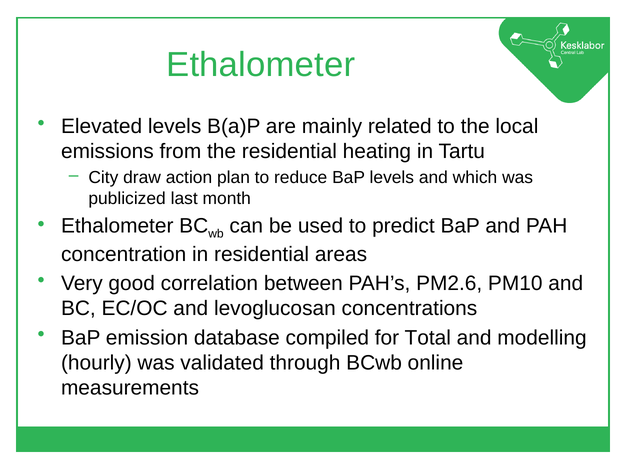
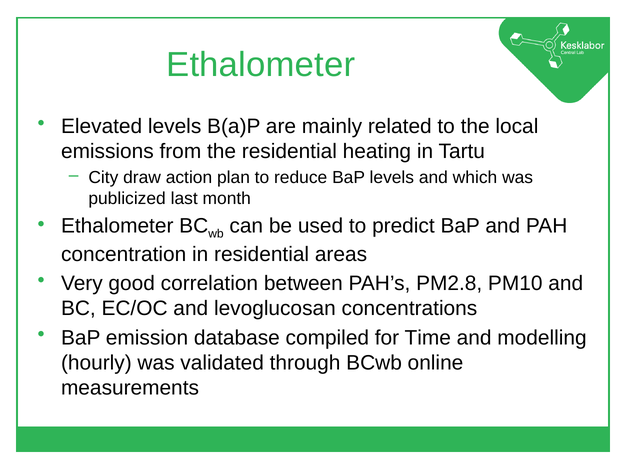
PM2.6: PM2.6 -> PM2.8 (449, 284)
Total: Total -> Time (428, 338)
